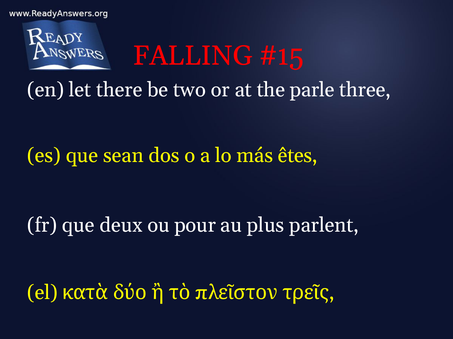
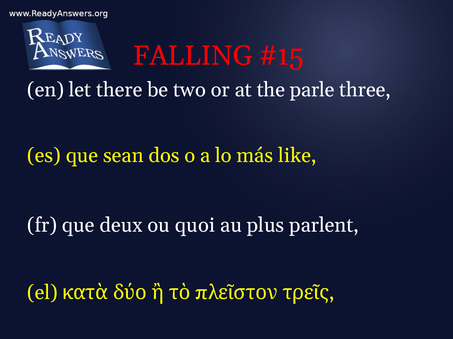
êtes: êtes -> like (298, 156)
pour: pour -> quoi (195, 226)
